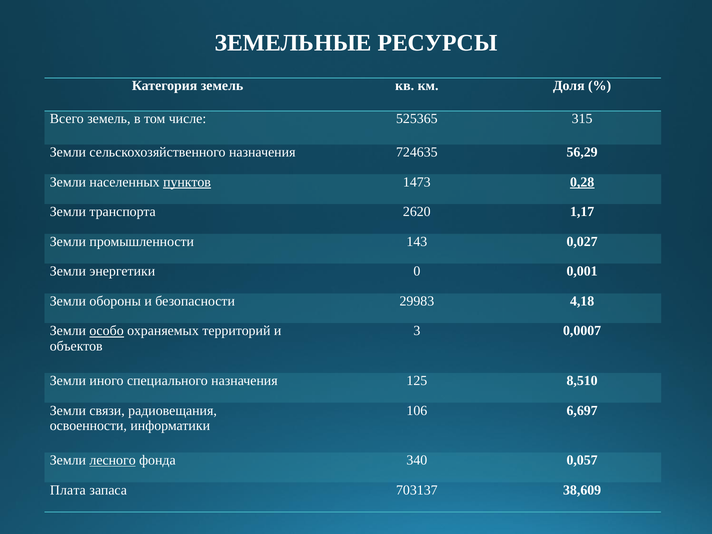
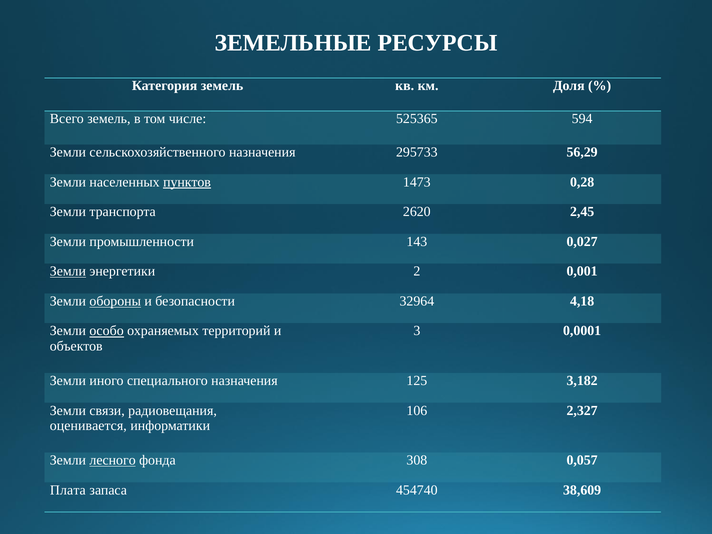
315: 315 -> 594 (582, 119)
724635: 724635 -> 295733 (417, 152)
0,28 underline: present -> none (582, 182)
1,17: 1,17 -> 2,45 (582, 212)
Земли underline: none -> present (68, 271)
0: 0 -> 2 (417, 271)
обороны underline: none -> present (115, 301)
29983: 29983 -> 32964 (417, 301)
0,0007: 0,0007 -> 0,0001 (582, 331)
8,510: 8,510 -> 3,182 (582, 381)
6,697: 6,697 -> 2,327 (582, 410)
освоенности: освоенности -> оценивается (88, 426)
340: 340 -> 308 (417, 460)
703137: 703137 -> 454740 (417, 490)
